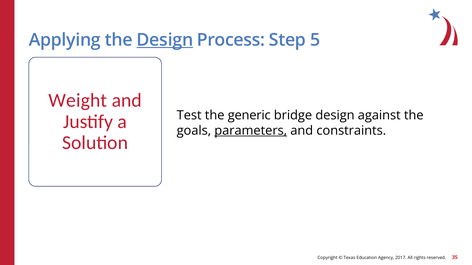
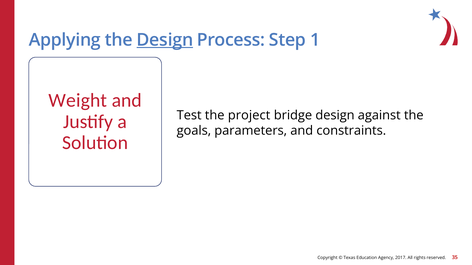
5: 5 -> 1 (315, 40)
generic: generic -> project (249, 115)
parameters underline: present -> none (251, 131)
